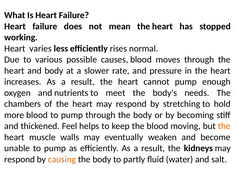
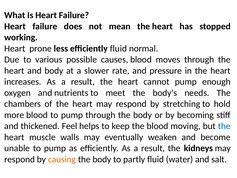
varies: varies -> prone (41, 48)
efficiently rises: rises -> fluid (118, 48)
the colour: orange -> blue (224, 126)
